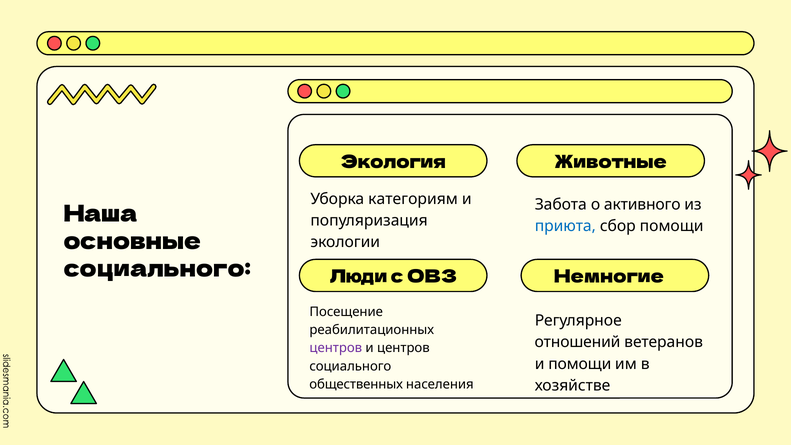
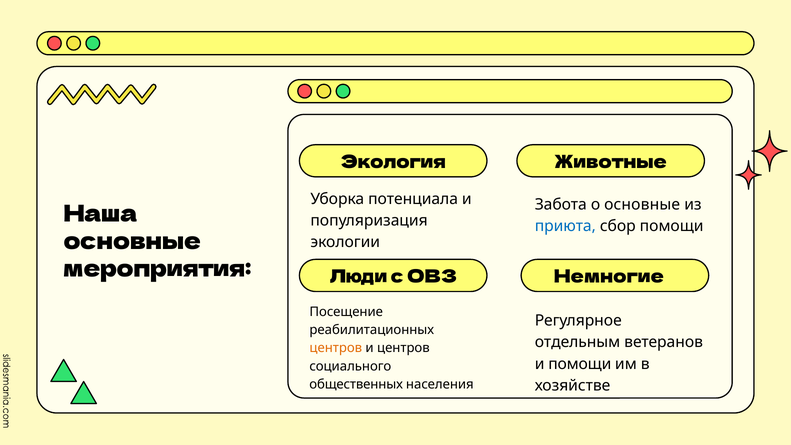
категориям: категориям -> потенциала (413, 199)
о активного: активного -> основные (642, 205)
социального: социального -> мероприятия (157, 269)
отношений: отношений -> отдельным (577, 342)
центров colour: purple -> orange (336, 348)
